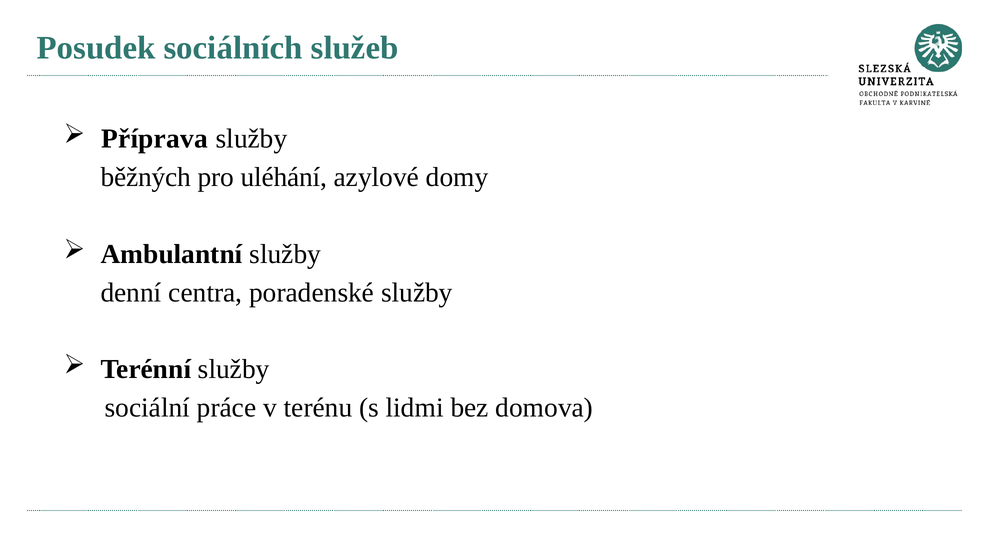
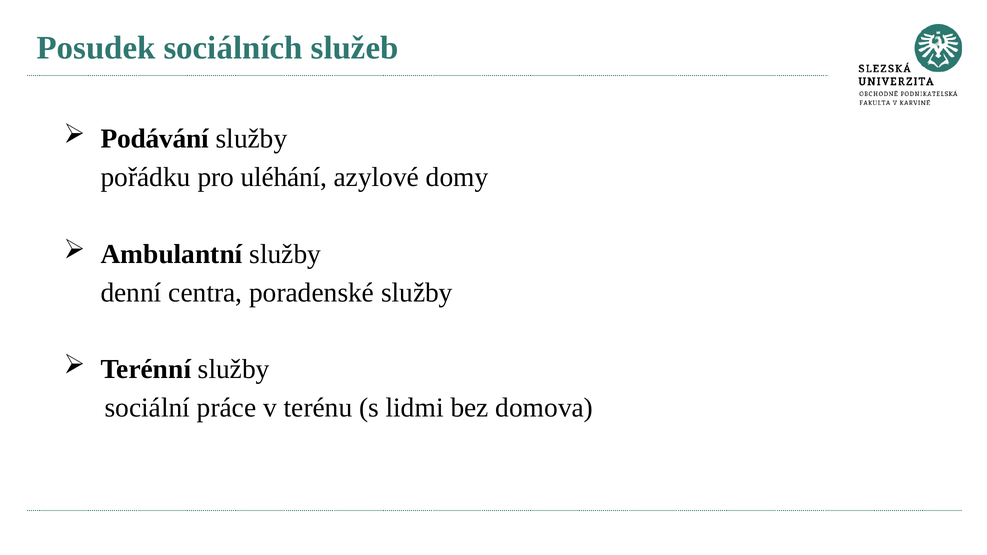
Příprava: Příprava -> Podávání (155, 139)
běžných: běžných -> pořádku (146, 177)
